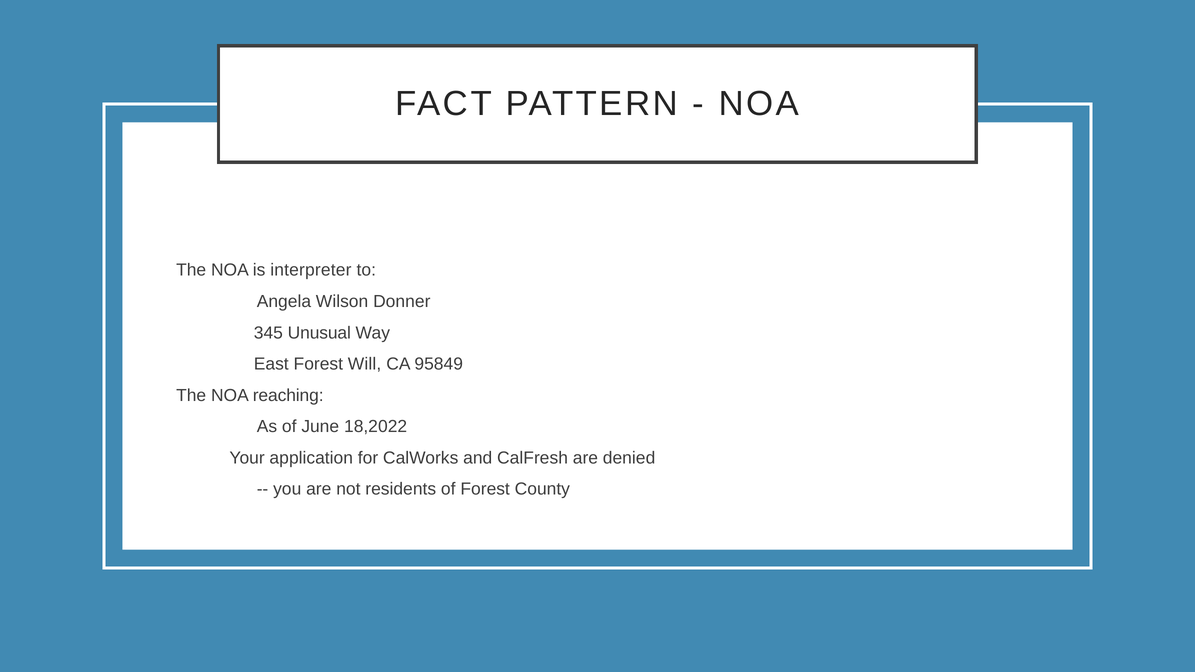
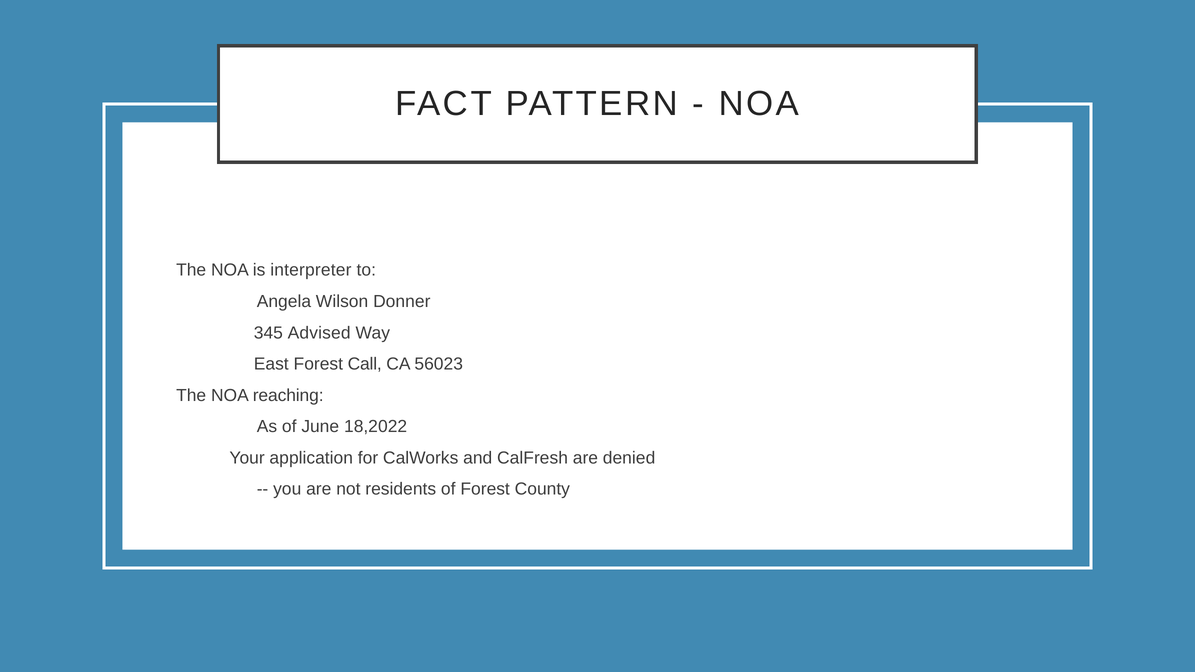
Unusual: Unusual -> Advised (319, 333)
Will: Will -> Call (365, 364)
95849: 95849 -> 56023 (439, 364)
